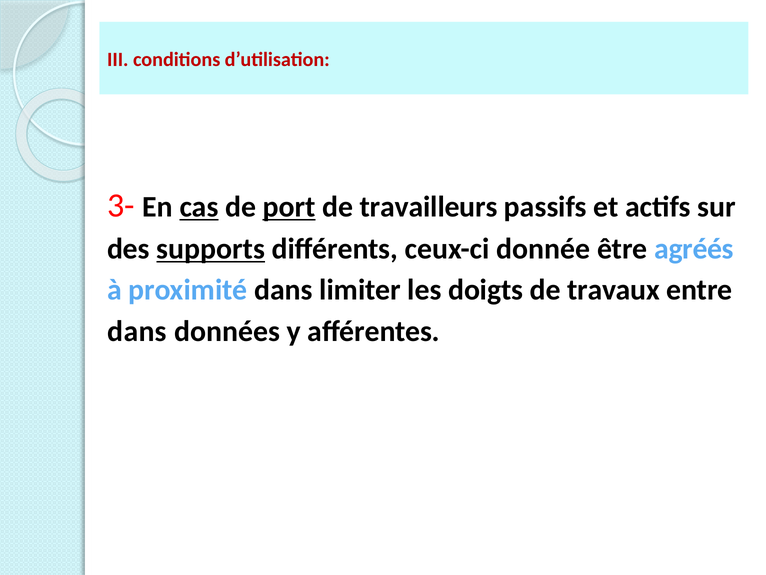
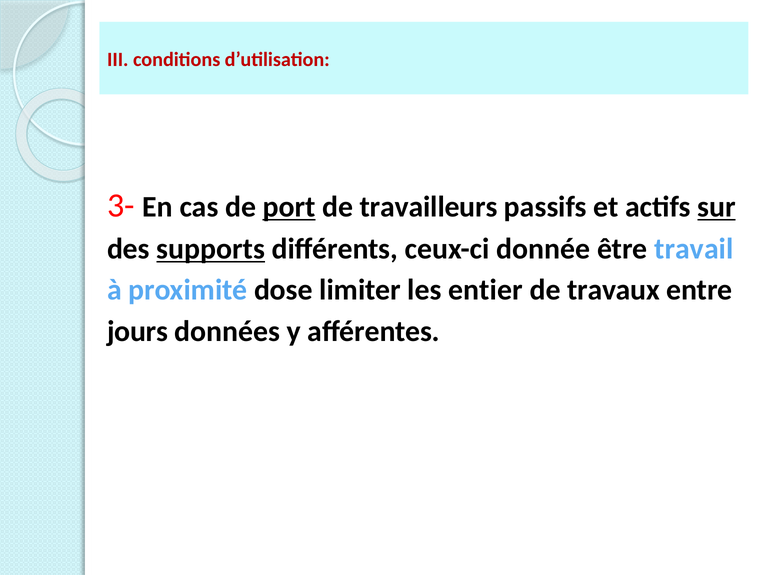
cas underline: present -> none (199, 207)
sur underline: none -> present (717, 207)
agréés: agréés -> travail (694, 249)
proximité dans: dans -> dose (283, 290)
doigts: doigts -> entier (486, 290)
dans: dans -> jours (137, 331)
